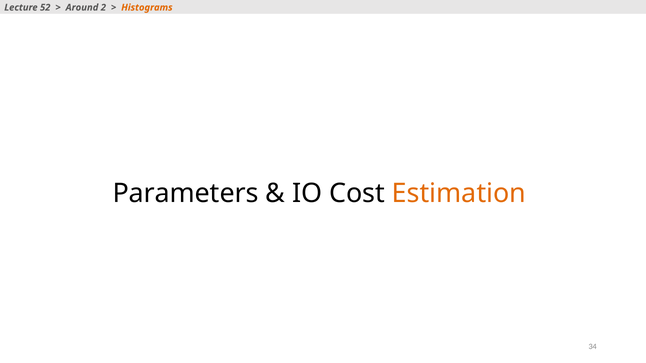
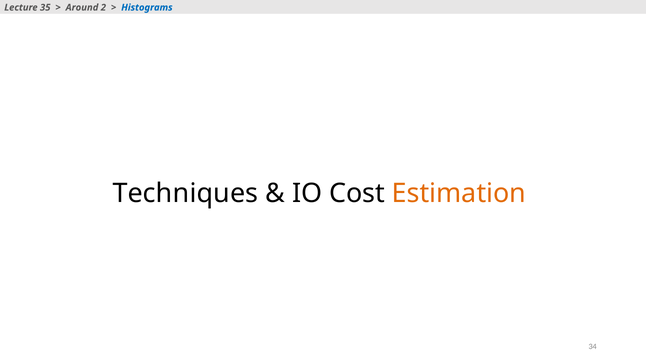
52: 52 -> 35 (45, 7)
Histograms colour: orange -> blue (147, 7)
Parameters: Parameters -> Techniques (185, 193)
